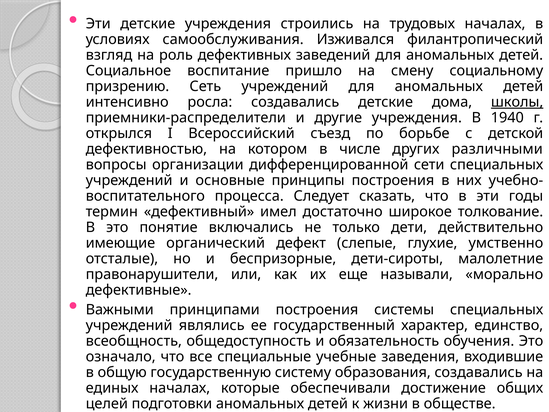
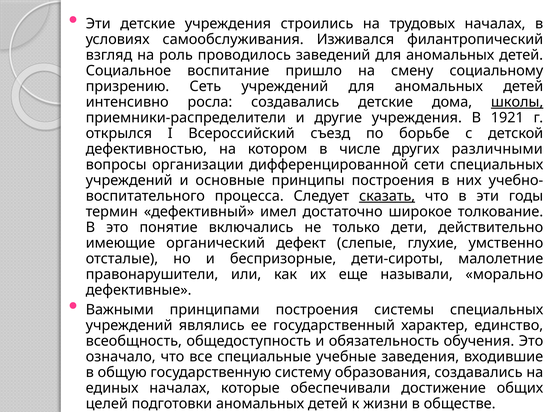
дефективных: дефективных -> проводилось (244, 55)
1940: 1940 -> 1921 (507, 118)
сказать underline: none -> present (387, 196)
